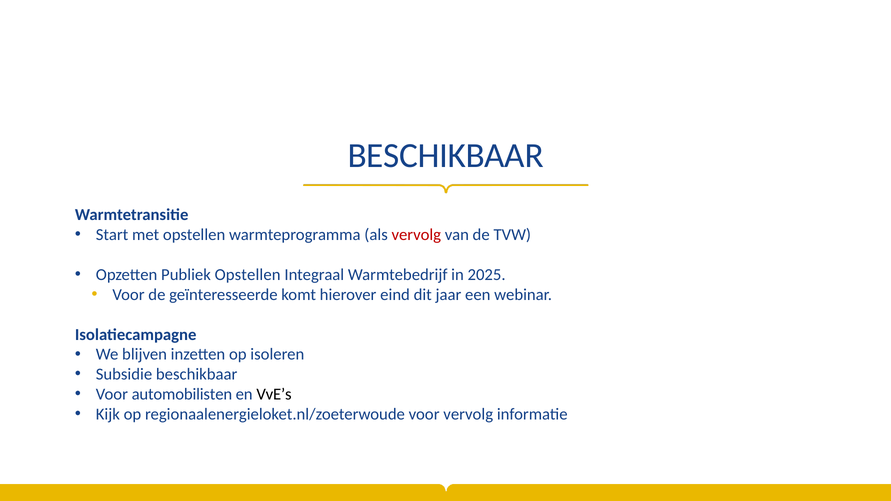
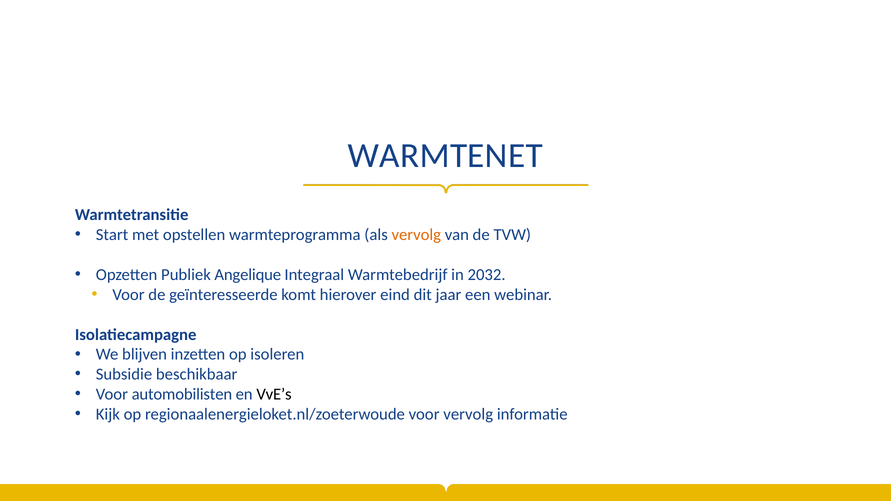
BESCHIKBAAR: BESCHIKBAAR -> WARMTENET (445, 155)
vervolg colour: red -> orange (416, 235)
Publiek Opstellen: Opstellen -> Angelique (248, 275)
2025: 2025 -> 2032 (487, 275)
